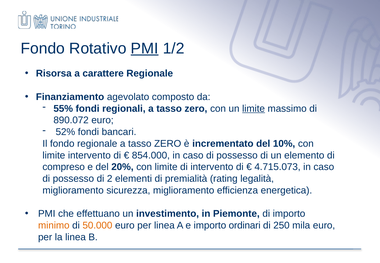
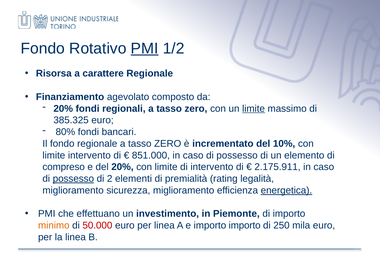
55%: 55% -> 20% (63, 109)
890.072: 890.072 -> 385.325 (71, 120)
52%: 52% -> 80% (65, 132)
854.000: 854.000 -> 851.000 (151, 155)
4.715.073: 4.715.073 -> 2.175.911 (277, 167)
possesso underline: none -> present (73, 179)
energetica underline: none -> present (286, 190)
50.000 colour: orange -> red (97, 226)
importo ordinari: ordinari -> importo (245, 226)
